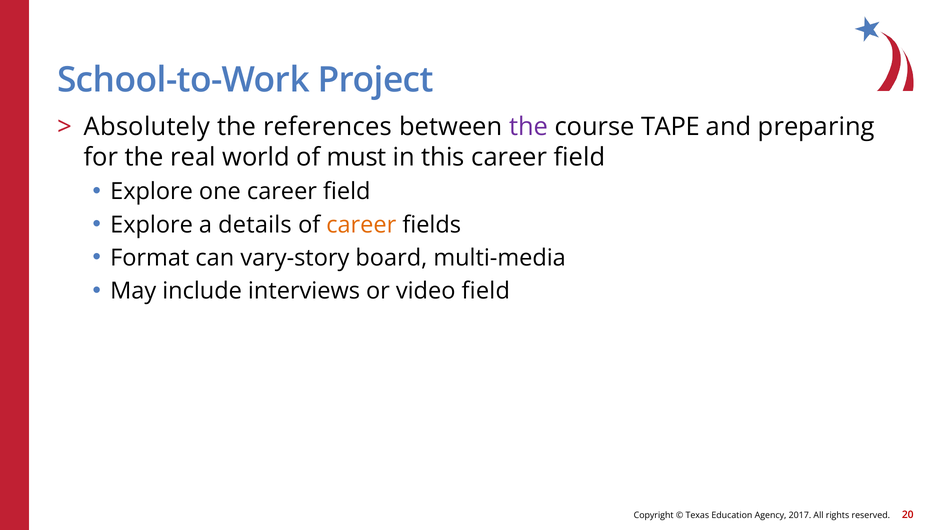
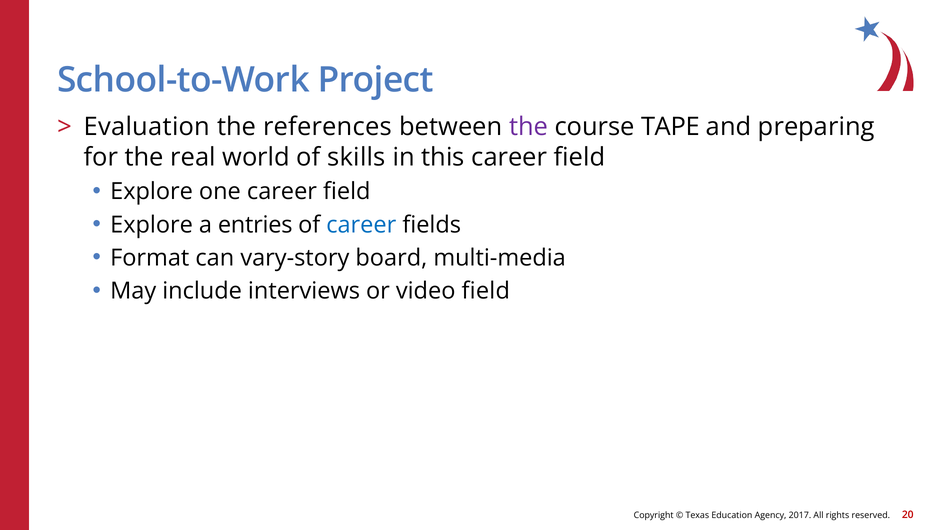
Absolutely: Absolutely -> Evaluation (147, 127)
must: must -> skills (356, 157)
details: details -> entries (255, 225)
career colour: orange -> blue (361, 225)
